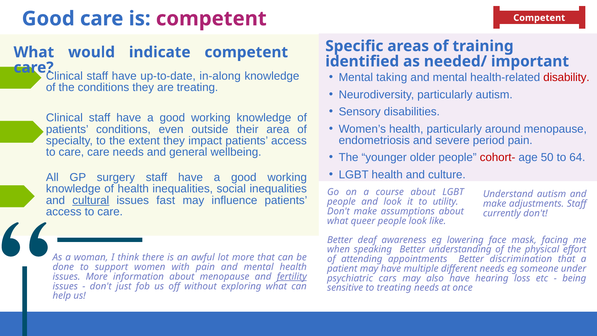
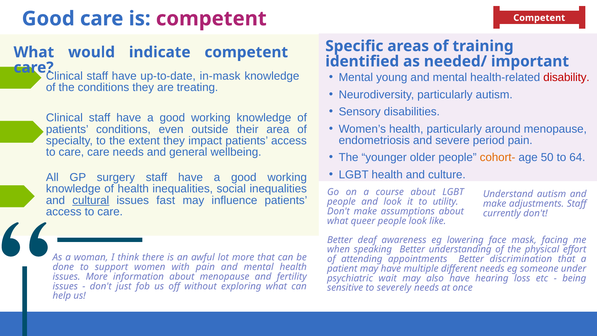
in-along: in-along -> in-mask (220, 76)
taking: taking -> young (392, 77)
cohort- colour: red -> orange (498, 157)
fertility underline: present -> none (292, 276)
cars: cars -> wait (388, 278)
to treating: treating -> severely (394, 288)
